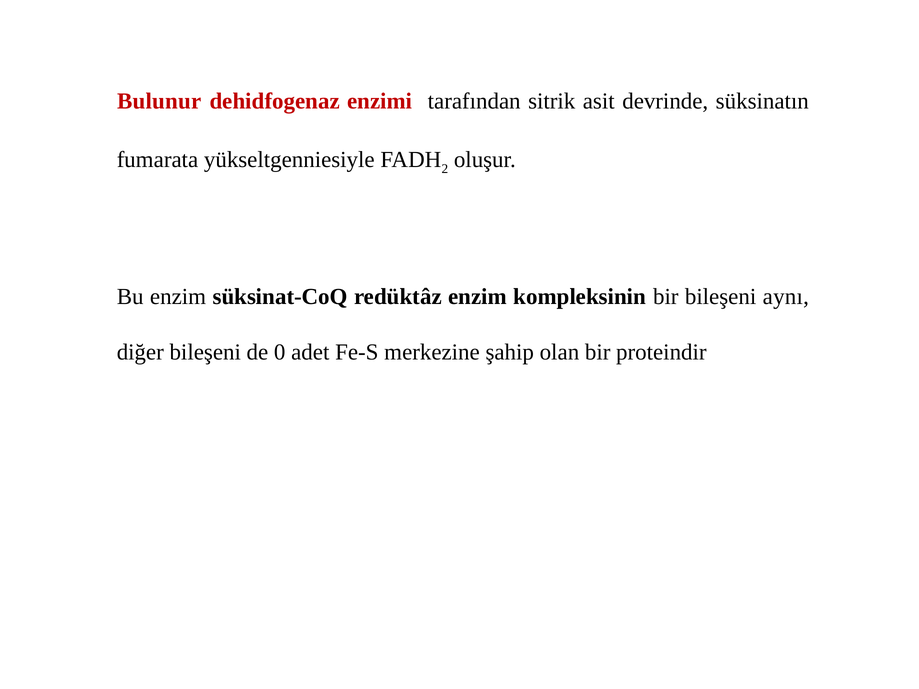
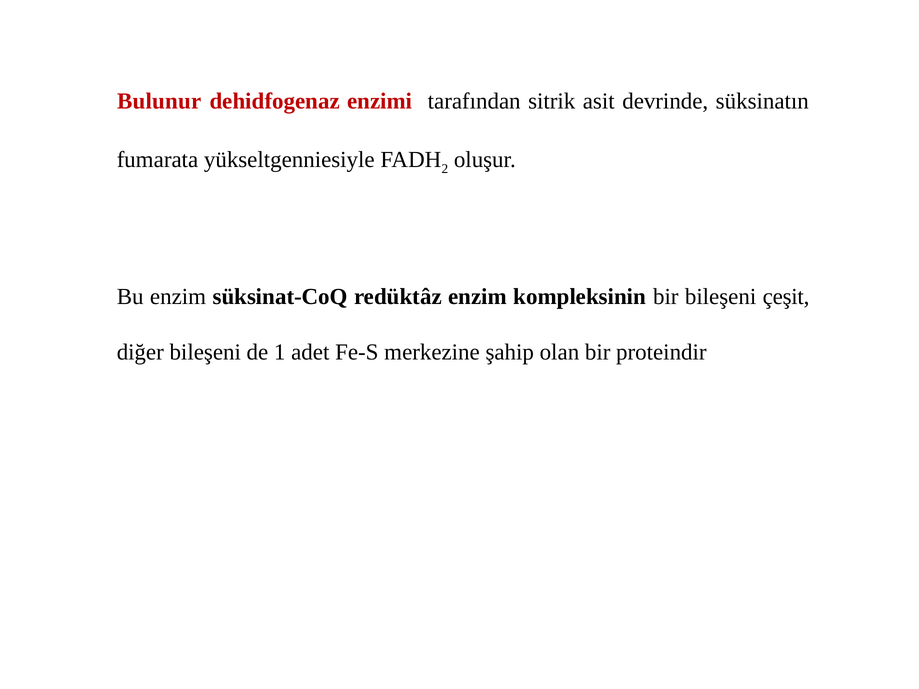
aynı: aynı -> çeşit (786, 297)
0: 0 -> 1 (280, 352)
